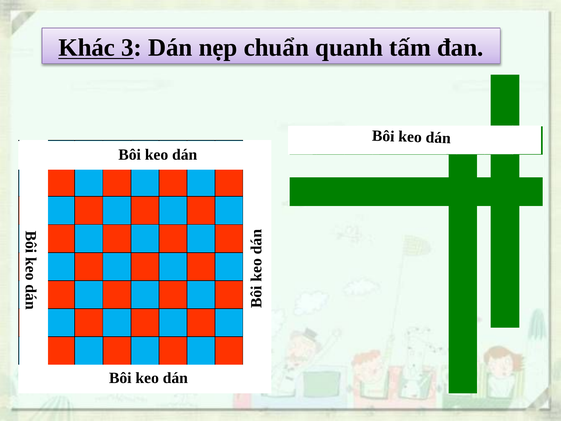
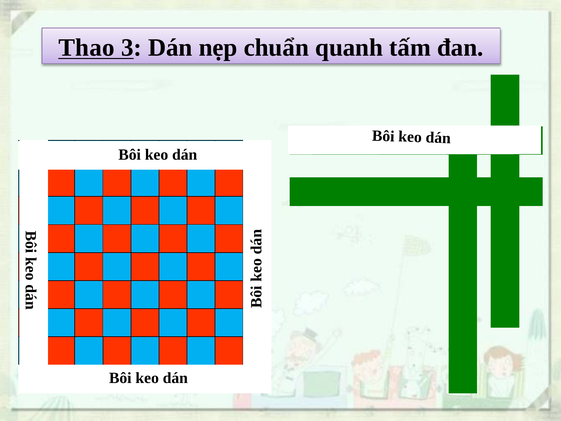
Khác: Khác -> Thao (86, 48)
